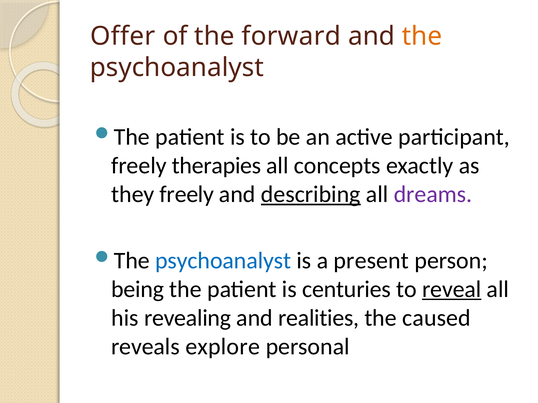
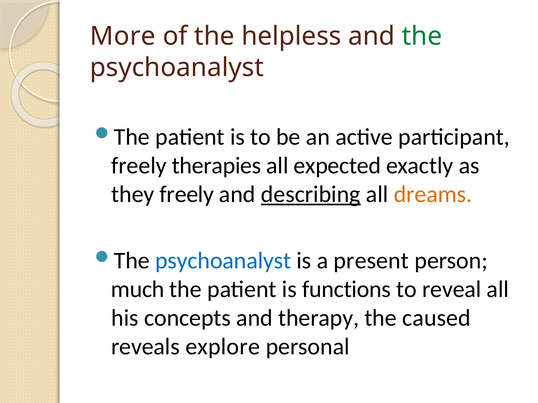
Offer: Offer -> More (123, 36)
forward: forward -> helpless (291, 36)
the colour: orange -> green (422, 36)
concepts: concepts -> expected (337, 166)
dreams colour: purple -> orange (433, 194)
being: being -> much (138, 290)
centuries: centuries -> functions (347, 290)
reveal underline: present -> none (452, 290)
revealing: revealing -> concepts (188, 318)
realities: realities -> therapy (319, 318)
